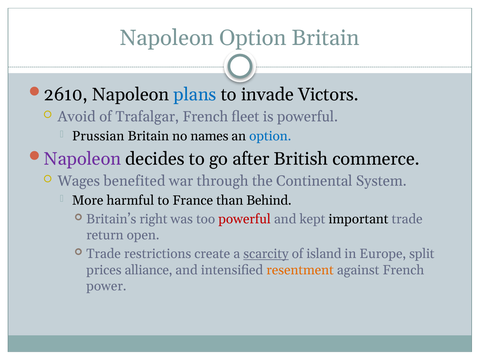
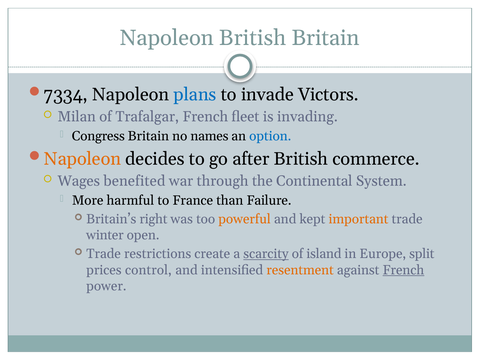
Napoleon Option: Option -> British (253, 38)
2610: 2610 -> 7334 (66, 94)
Avoid: Avoid -> Milan (77, 117)
is powerful: powerful -> invading (307, 117)
Prussian: Prussian -> Congress (98, 136)
Napoleon colour: purple -> orange (83, 159)
Behind: Behind -> Failure (269, 201)
powerful colour: red -> orange (245, 219)
important colour: black -> orange (358, 219)
return: return -> winter (105, 235)
alliance: alliance -> control (148, 270)
French underline: none -> present (403, 270)
